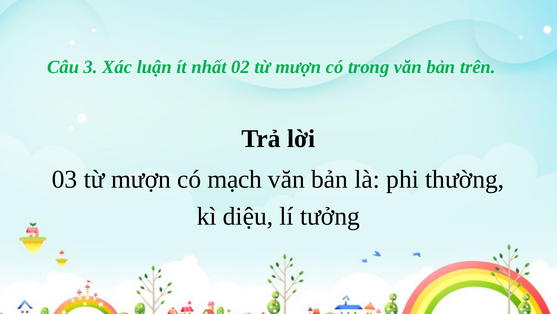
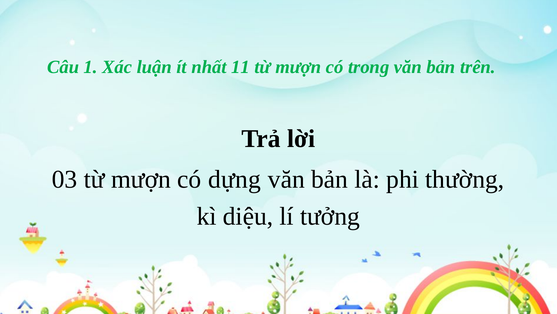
3: 3 -> 1 (91, 67)
02: 02 -> 11 (240, 67)
mạch: mạch -> dựng (235, 179)
